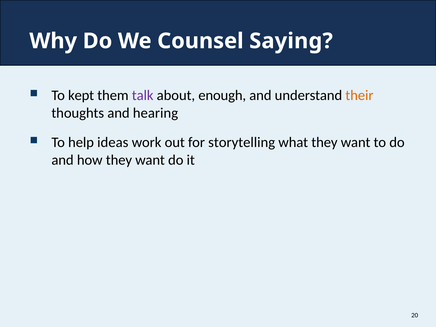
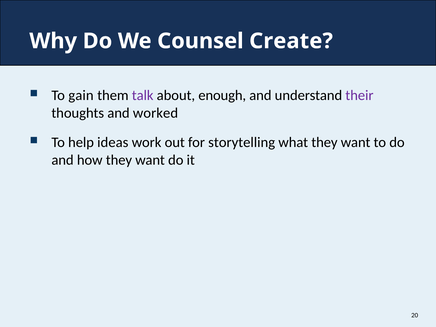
Saying: Saying -> Create (291, 41)
kept: kept -> gain (81, 95)
their colour: orange -> purple (359, 95)
hearing: hearing -> worked (155, 113)
